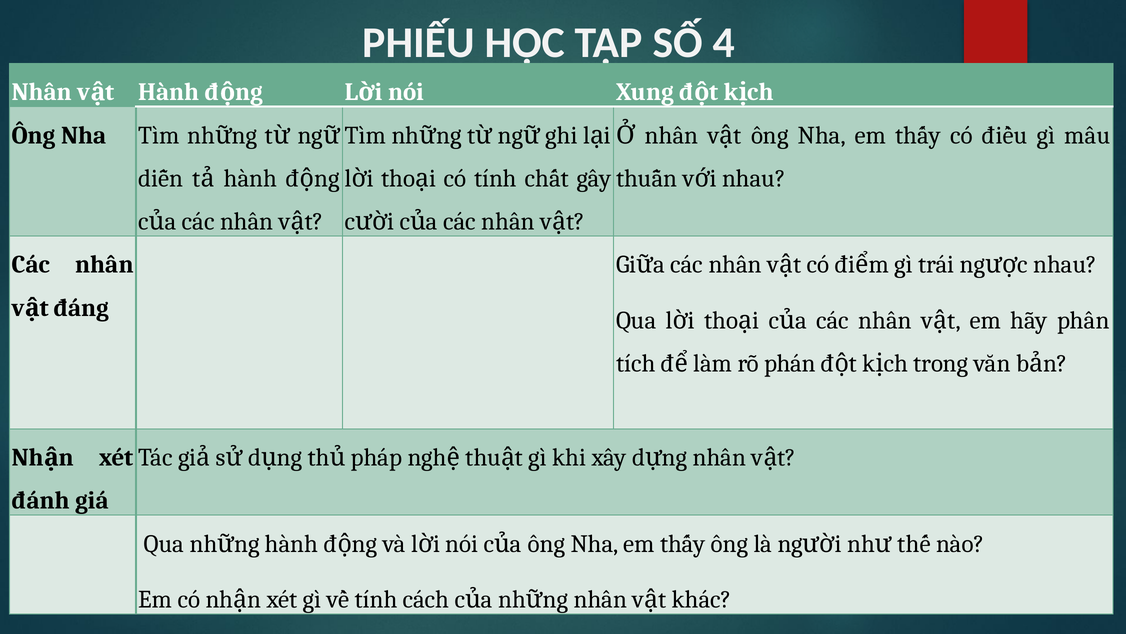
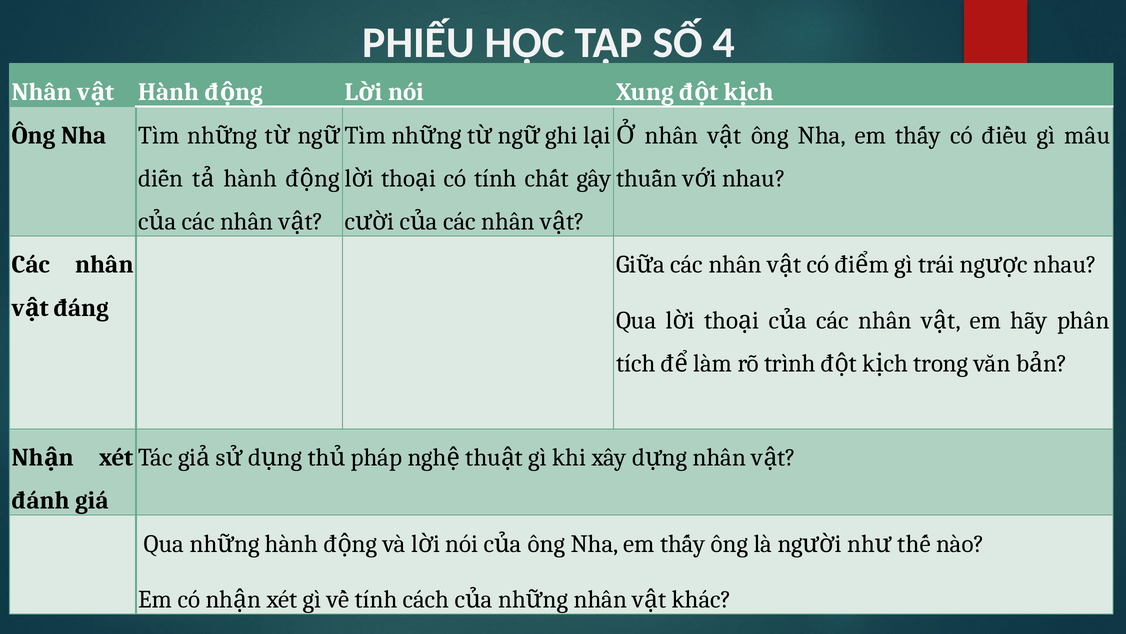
phán: phán -> trình (790, 363)
